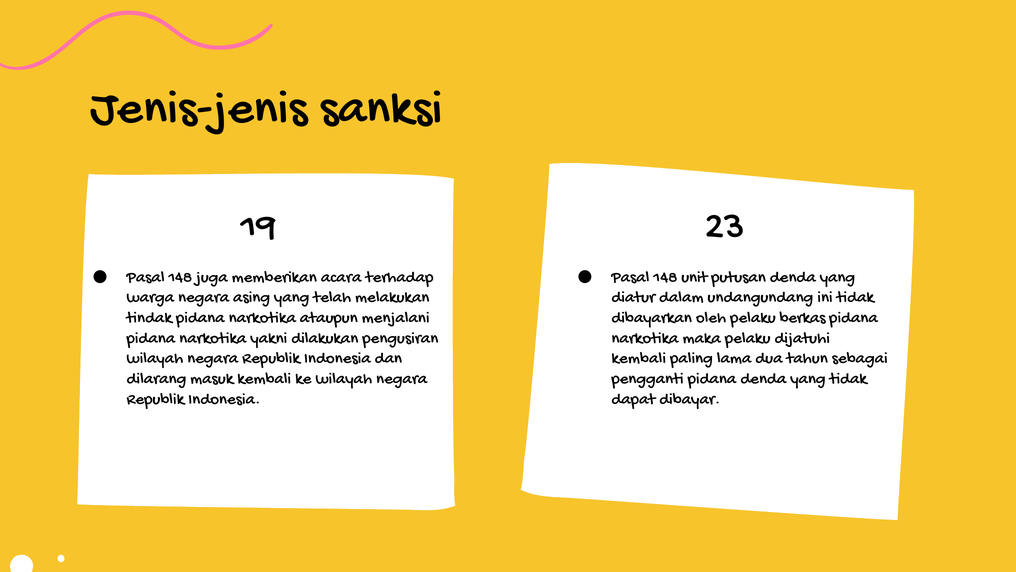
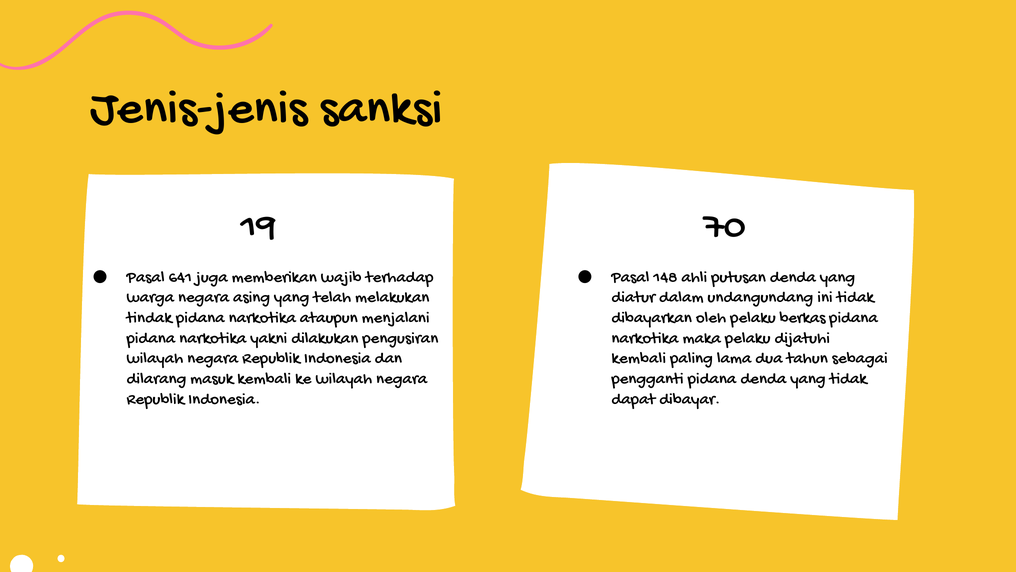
23: 23 -> 70 (725, 223)
148: 148 -> 641 (180, 276)
acara: acara -> wajib (341, 276)
unit: unit -> ahli (694, 276)
